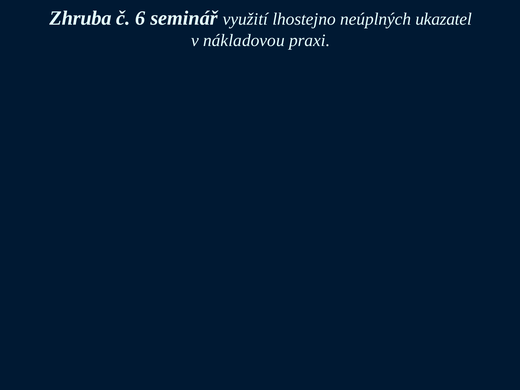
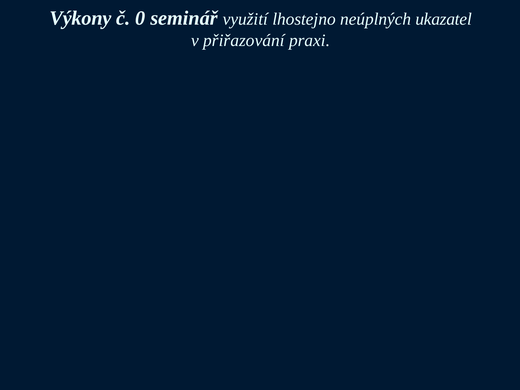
Zhruba: Zhruba -> Výkony (81, 18)
6: 6 -> 0 (140, 18)
nákladovou: nákladovou -> přiřazování (244, 40)
